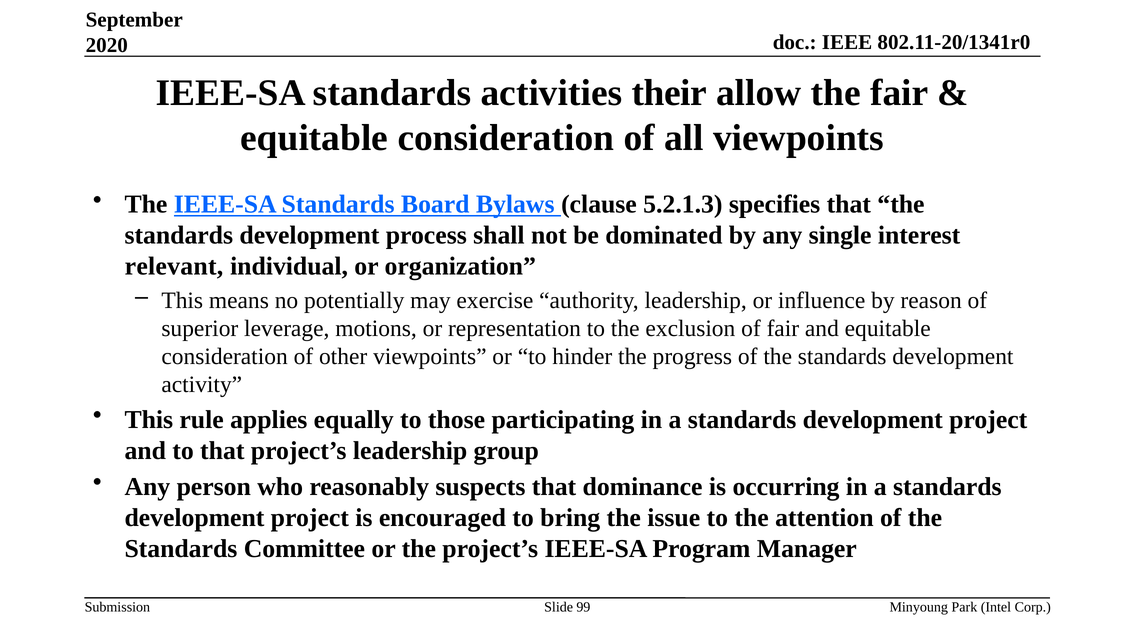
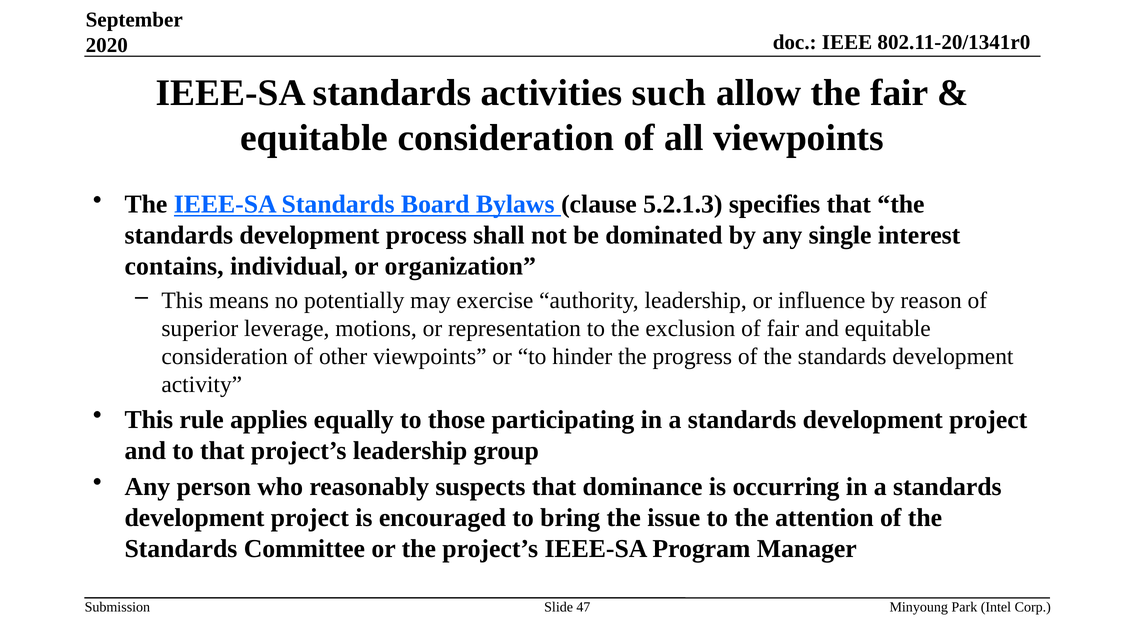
their: their -> such (669, 93)
relevant: relevant -> contains (174, 266)
99: 99 -> 47 (583, 607)
